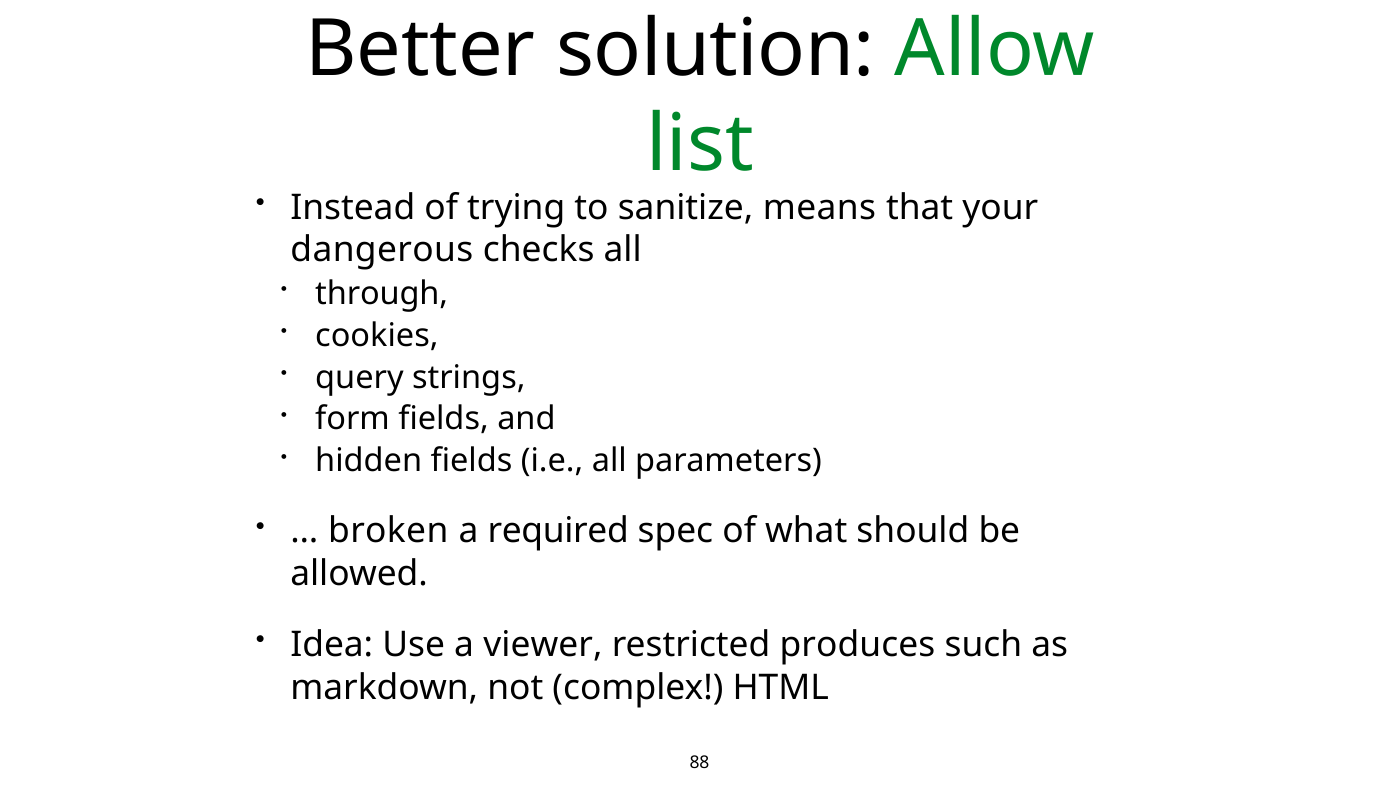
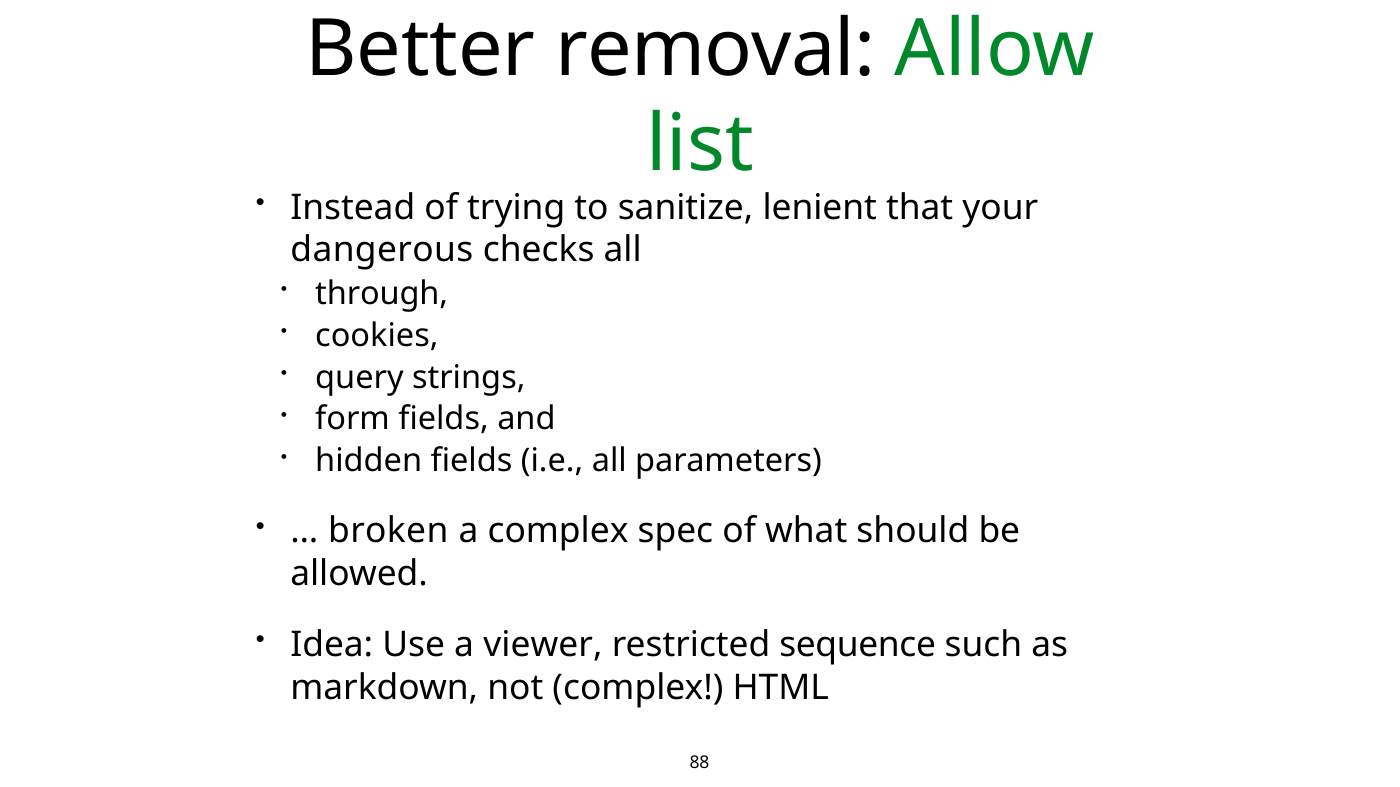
solution: solution -> removal (716, 49)
means: means -> lenient (820, 208)
a required: required -> complex (558, 532)
produces: produces -> sequence (858, 646)
